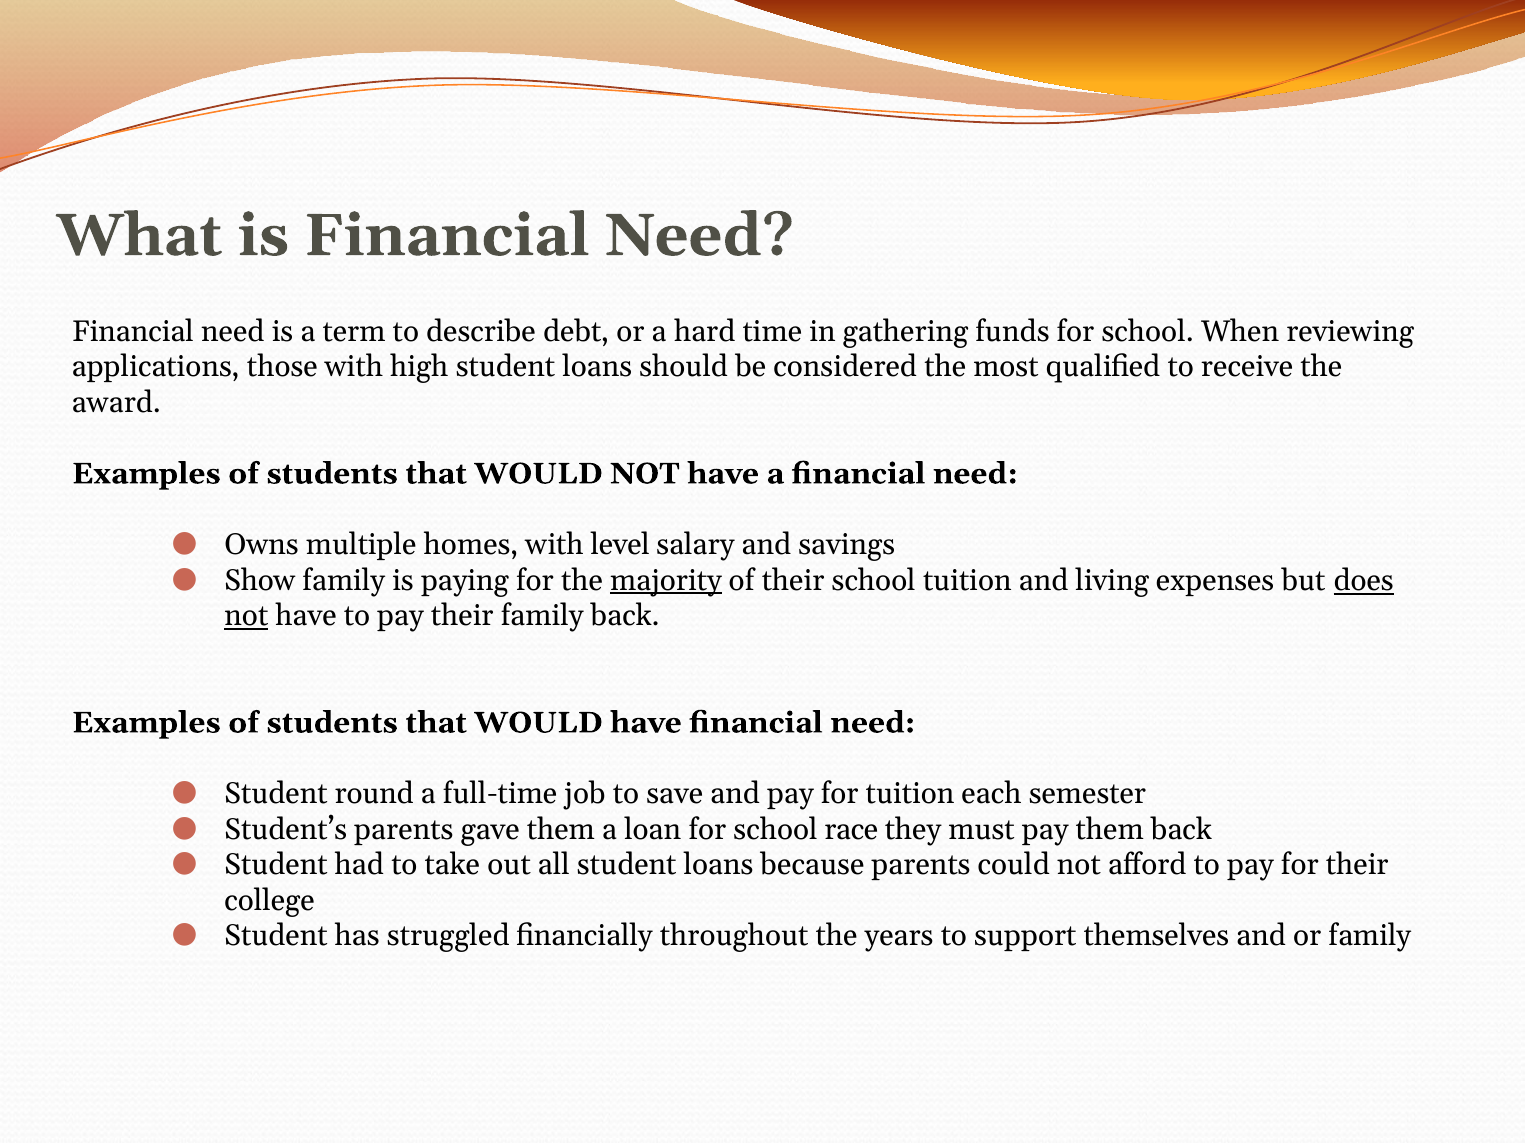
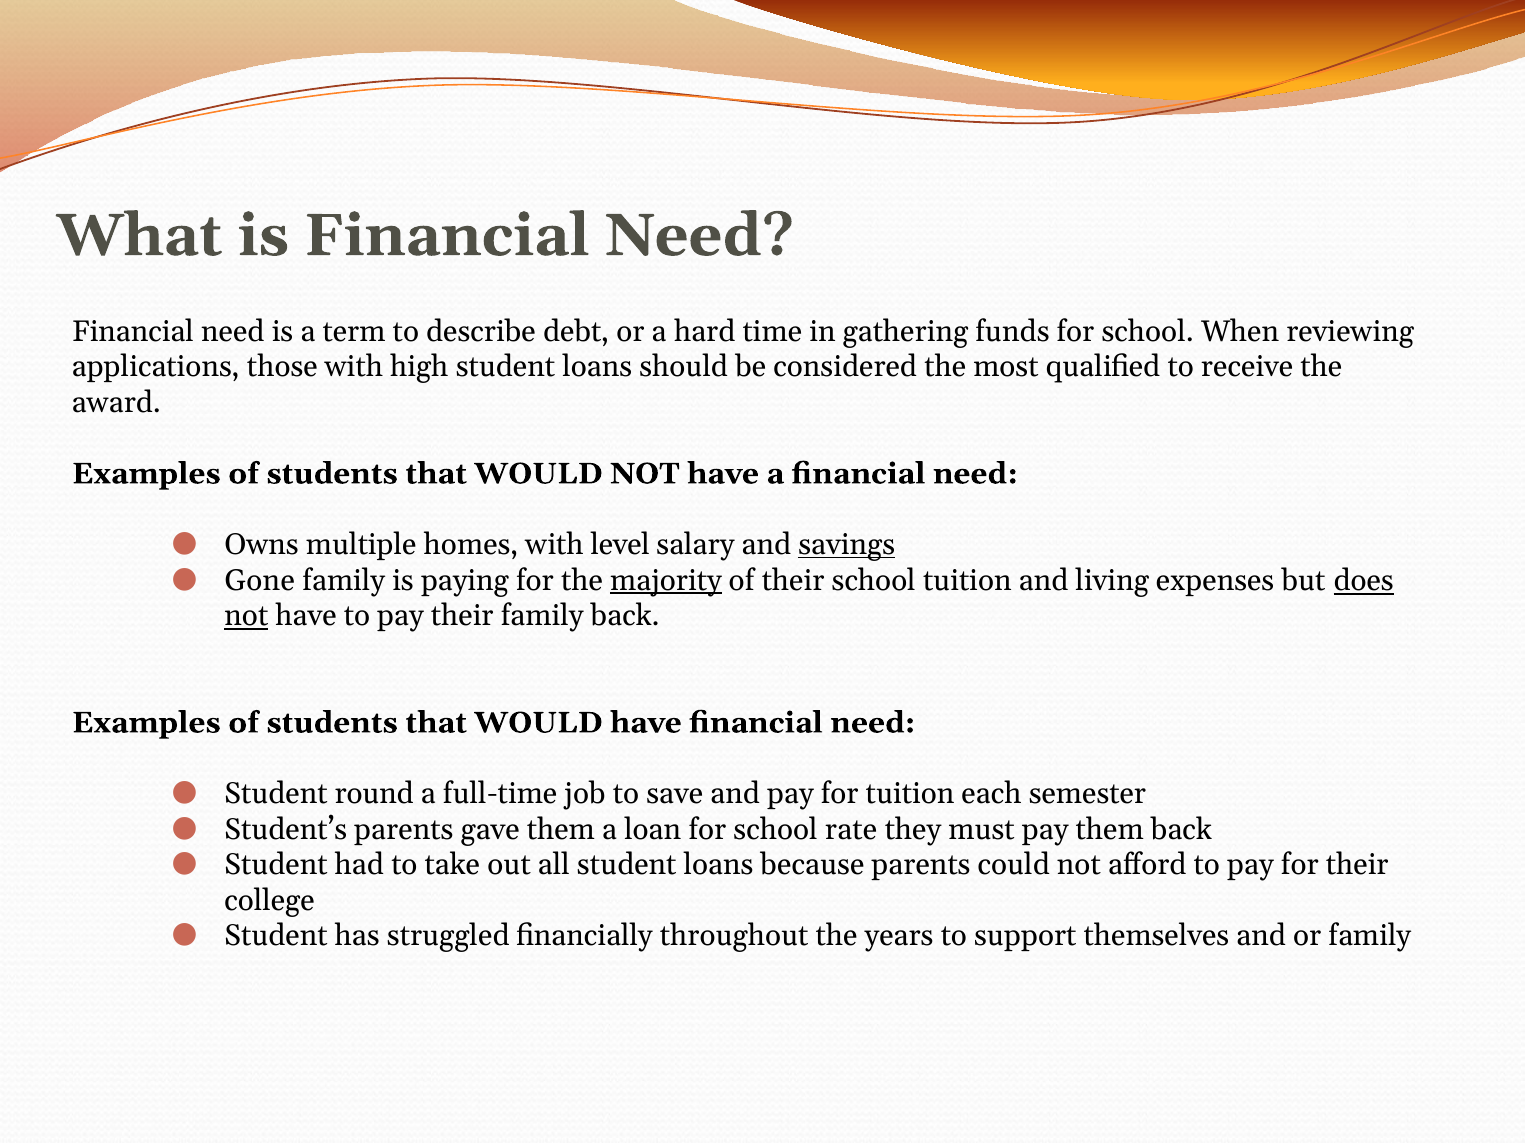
savings underline: none -> present (847, 545)
Show: Show -> Gone (260, 581)
race: race -> rate (851, 830)
